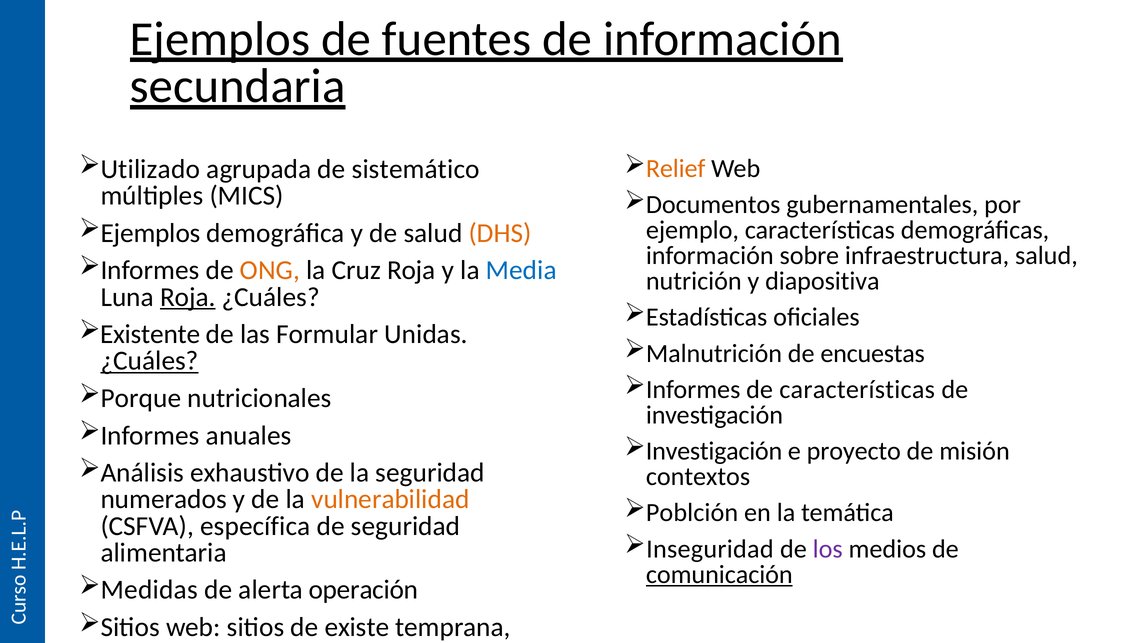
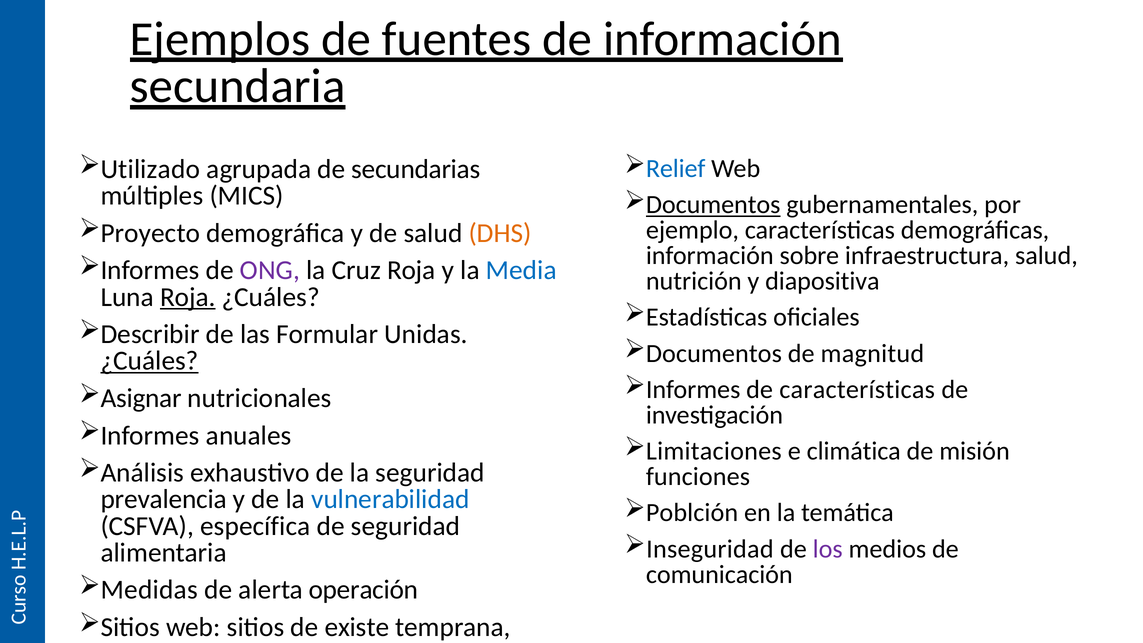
Relief colour: orange -> blue (676, 169)
sistemático: sistemático -> secundarias (416, 169)
Documentos underline: none -> present (713, 205)
Ejemplos: Ejemplos -> Proyecto (150, 233)
ONG colour: orange -> purple (270, 270)
Existente: Existente -> Describir (150, 334)
Malnutrición: Malnutrición -> Documentos (714, 353)
encuestas: encuestas -> magnitud (872, 353)
Porque: Porque -> Asignar (141, 398)
Investigación: Investigación -> Limitaciones (714, 451)
proyecto: proyecto -> climática (854, 451)
contextos: contextos -> funciones (698, 477)
numerados: numerados -> prevalencia (164, 499)
vulnerabilidad colour: orange -> blue (390, 499)
comunicación underline: present -> none (719, 574)
